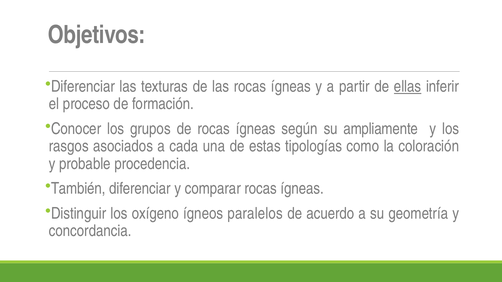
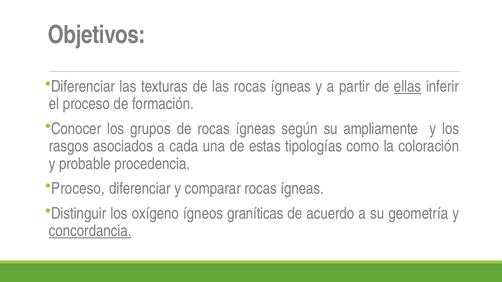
También: También -> Proceso (78, 189)
paralelos: paralelos -> graníticas (255, 214)
concordancia underline: none -> present (90, 231)
